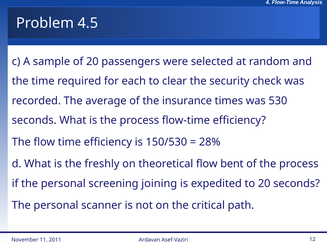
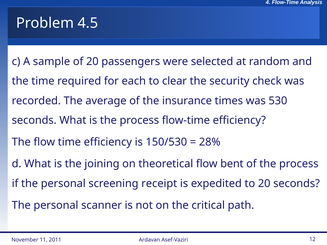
freshly: freshly -> joining (102, 164)
joining: joining -> receipt (159, 184)
